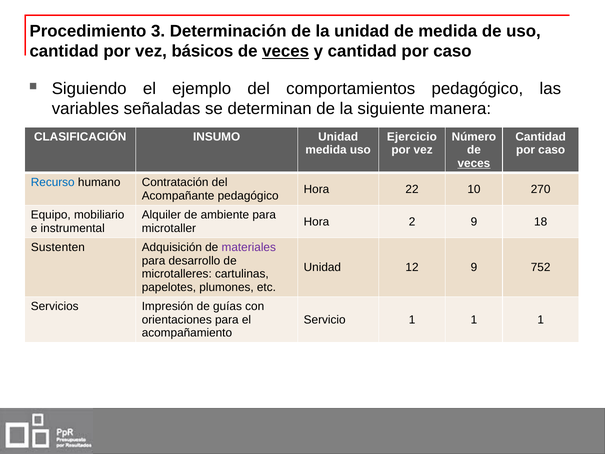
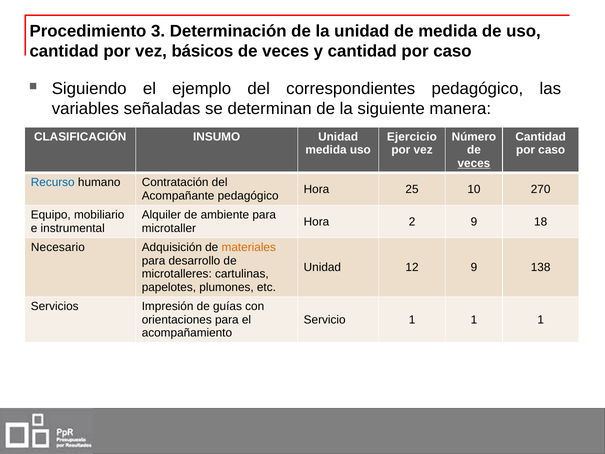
veces underline: present -> none (286, 51)
comportamientos: comportamientos -> correspondientes (351, 89)
22: 22 -> 25 (412, 189)
Sustenten: Sustenten -> Necesario (58, 247)
materiales colour: purple -> orange (249, 247)
752: 752 -> 138 (541, 267)
